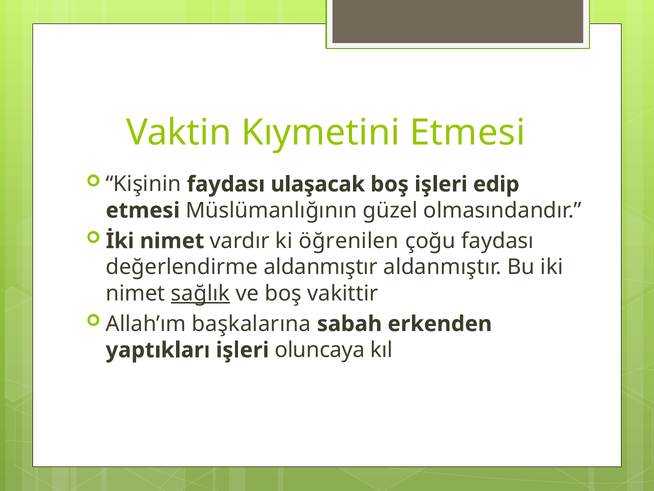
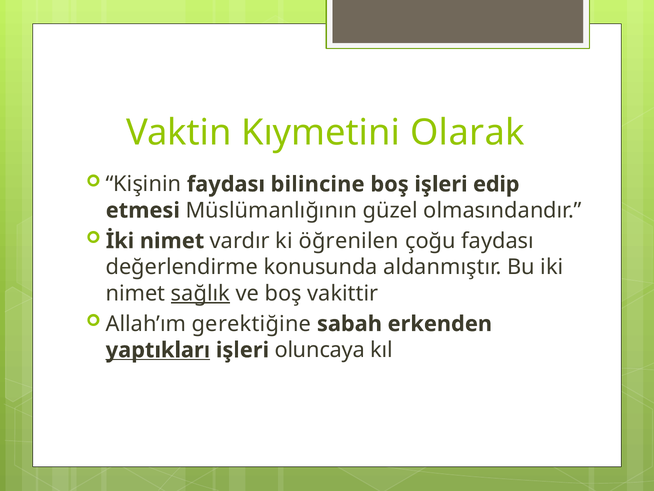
Kıymetini Etmesi: Etmesi -> Olarak (467, 133)
ulaşacak: ulaşacak -> bilincine (318, 184)
değerlendirme aldanmıştır: aldanmıştır -> konusunda (321, 267)
başkalarına: başkalarına -> gerektiğine (251, 324)
yaptıkları underline: none -> present (158, 350)
